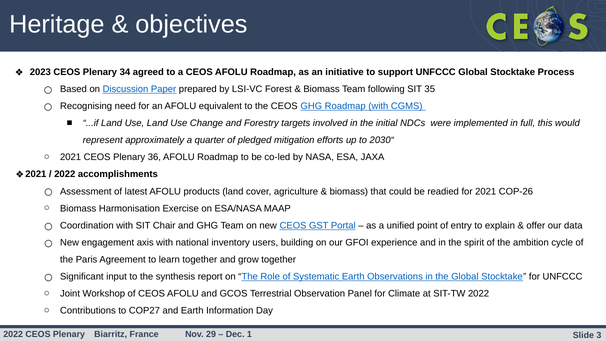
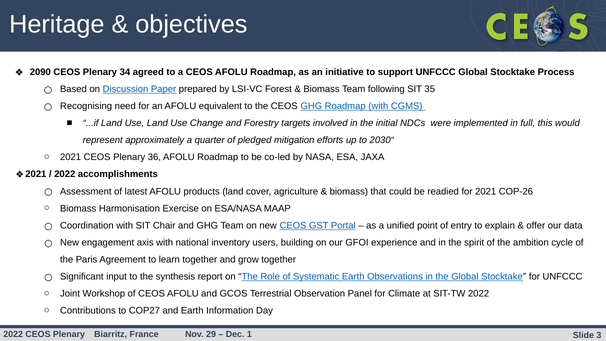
2023: 2023 -> 2090 (40, 72)
